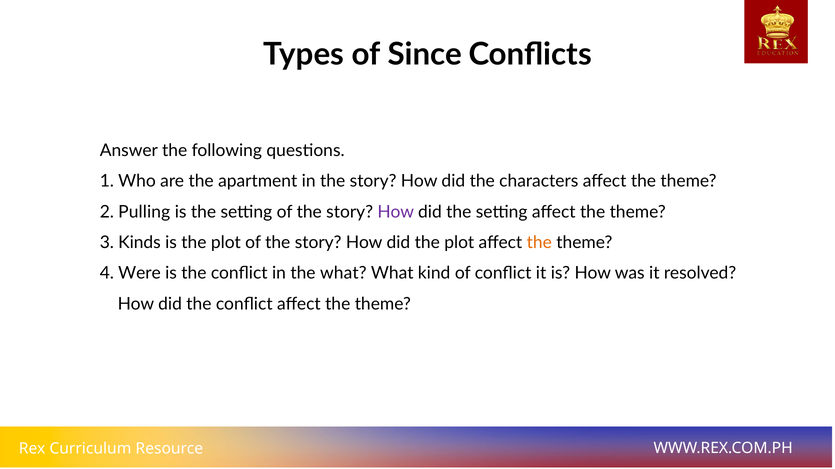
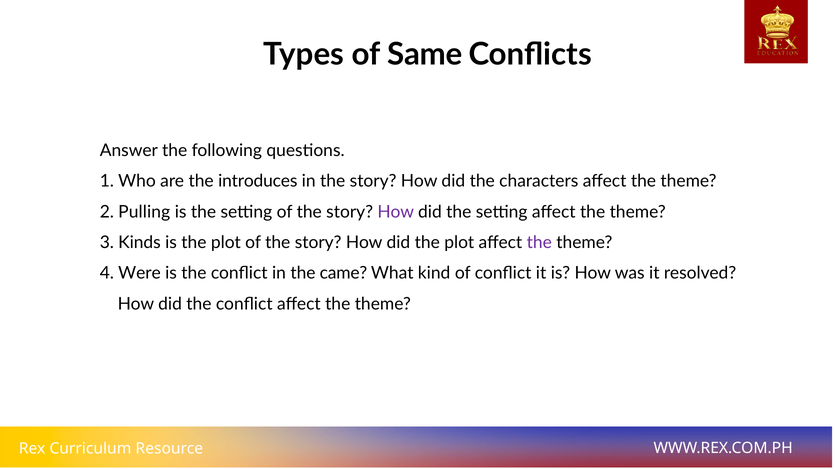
Since: Since -> Same (425, 54)
apartment: apartment -> introduces (258, 181)
the colour: orange -> purple (539, 243)
the what: what -> came (343, 274)
